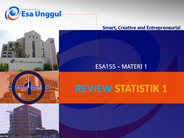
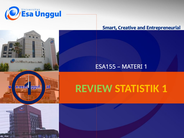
REVIEW colour: light blue -> light green (94, 88)
